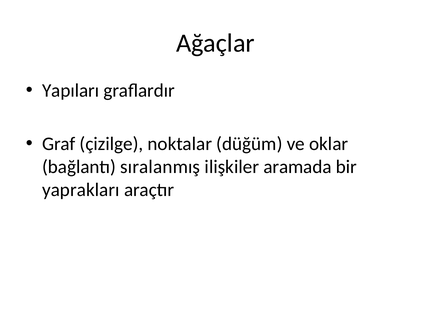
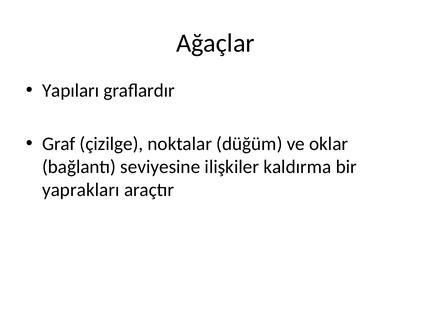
sıralanmış: sıralanmış -> seviyesine (160, 167)
aramada: aramada -> kaldırma (297, 167)
